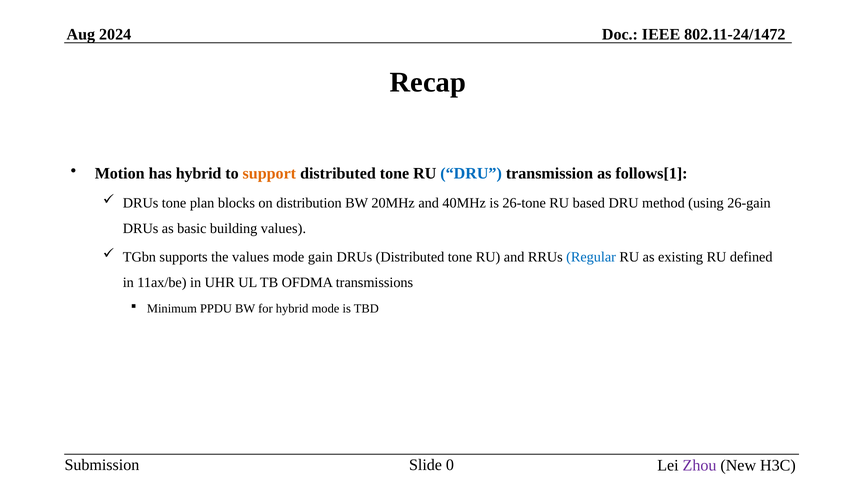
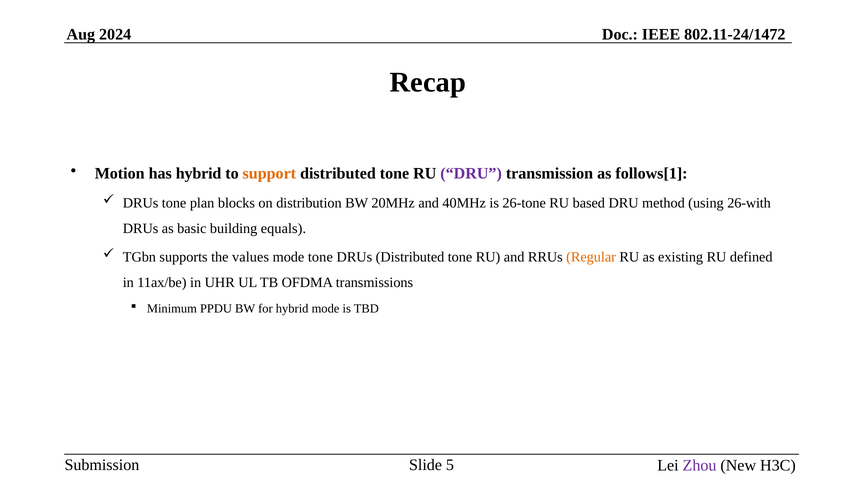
DRU colour: blue -> purple (471, 174)
26-gain: 26-gain -> 26-with (749, 203)
building values: values -> equals (283, 229)
mode gain: gain -> tone (320, 257)
Regular colour: blue -> orange (591, 257)
0: 0 -> 5 (450, 465)
